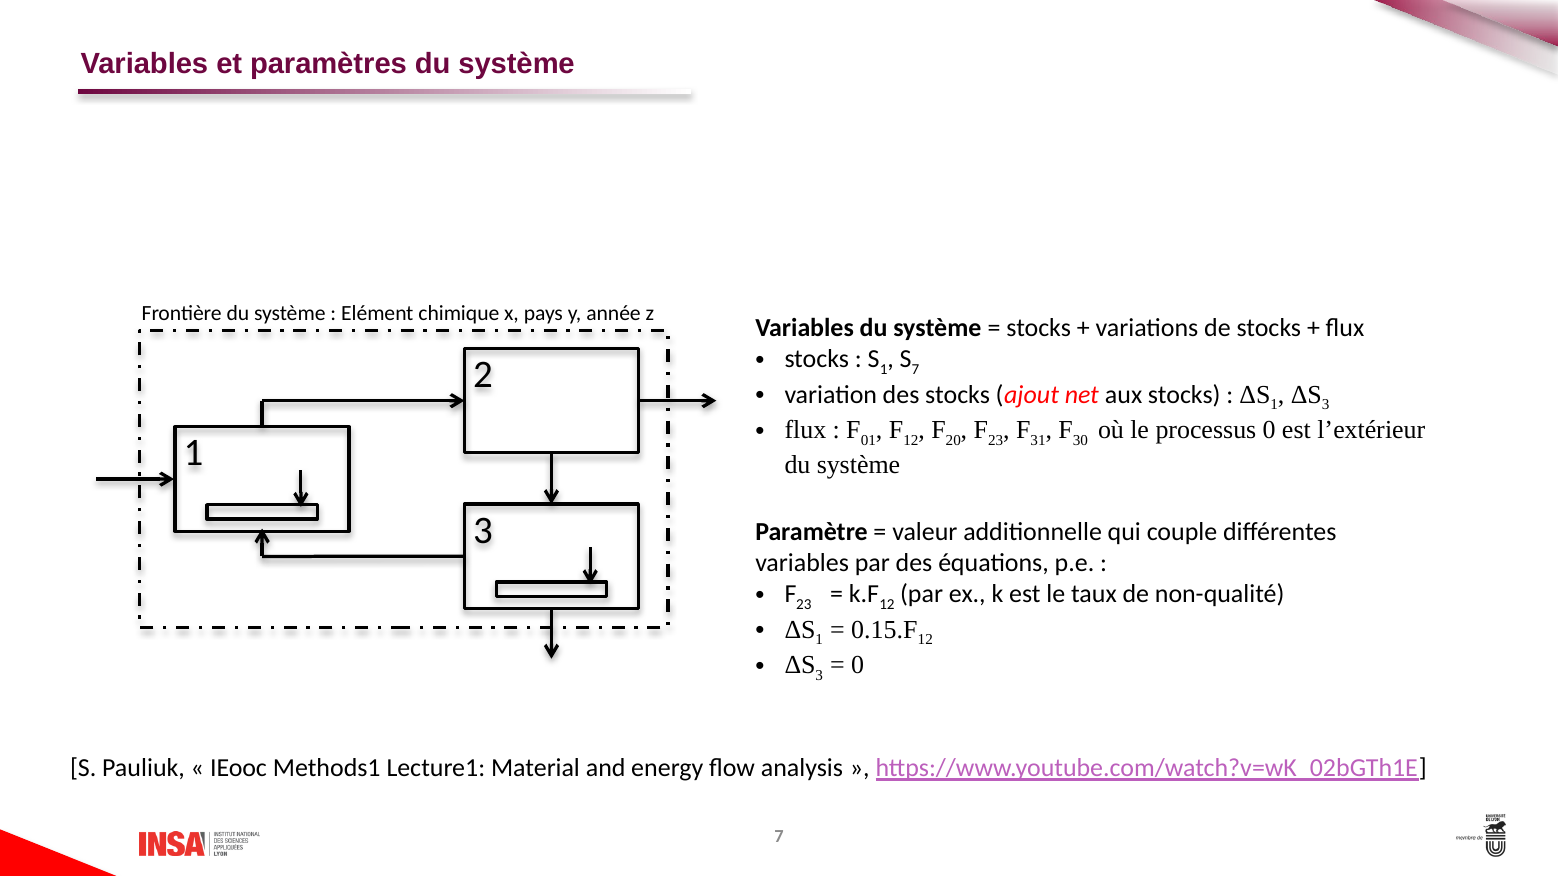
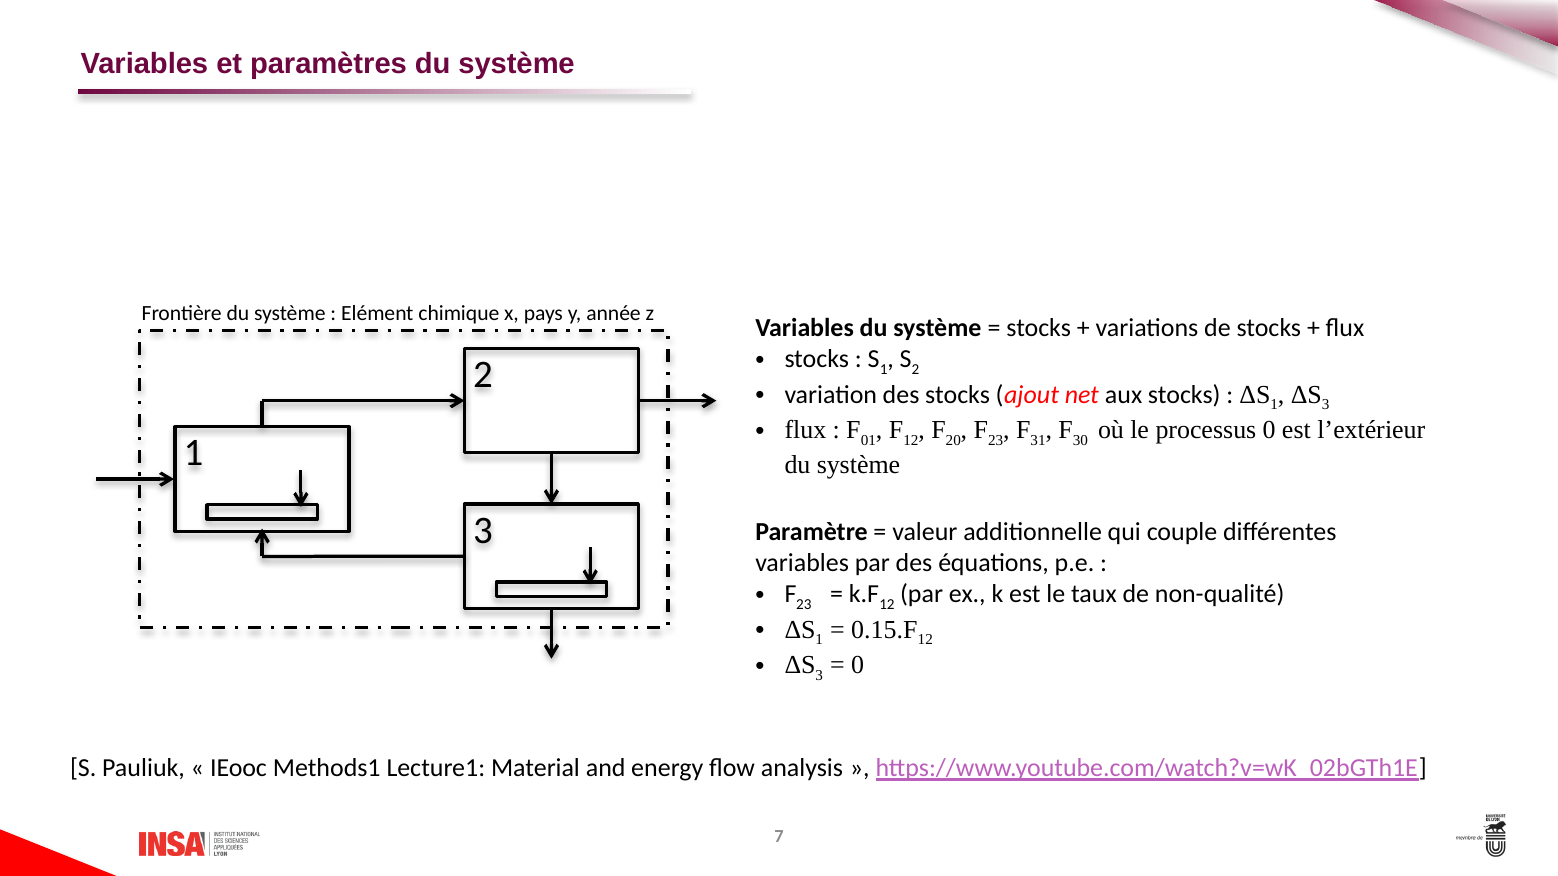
S 7: 7 -> 2 (915, 369)
